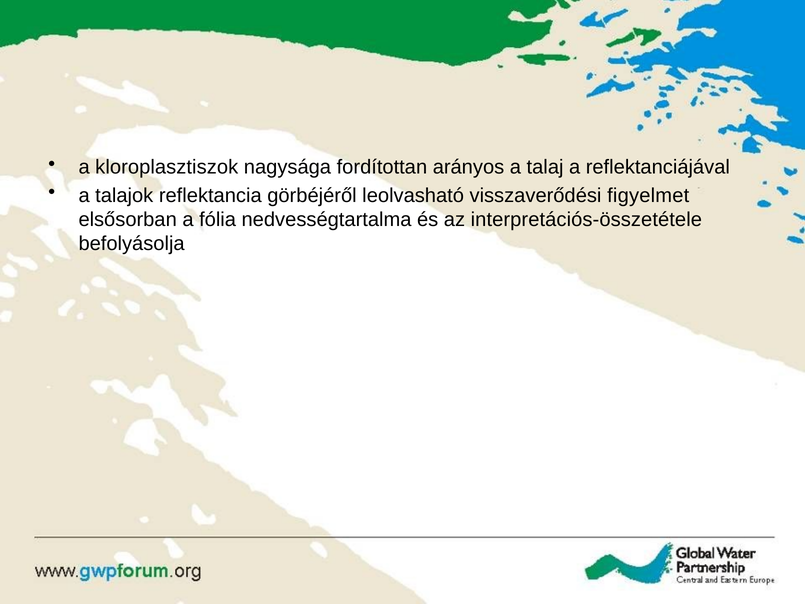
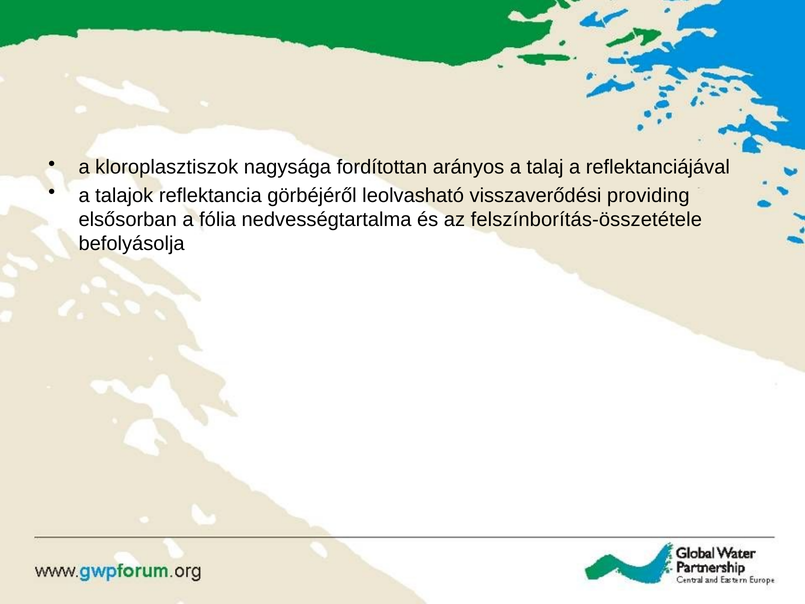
figyelmet: figyelmet -> providing (648, 195)
interpretációs-összetétele: interpretációs-összetétele -> felszínborítás-összetétele (586, 220)
